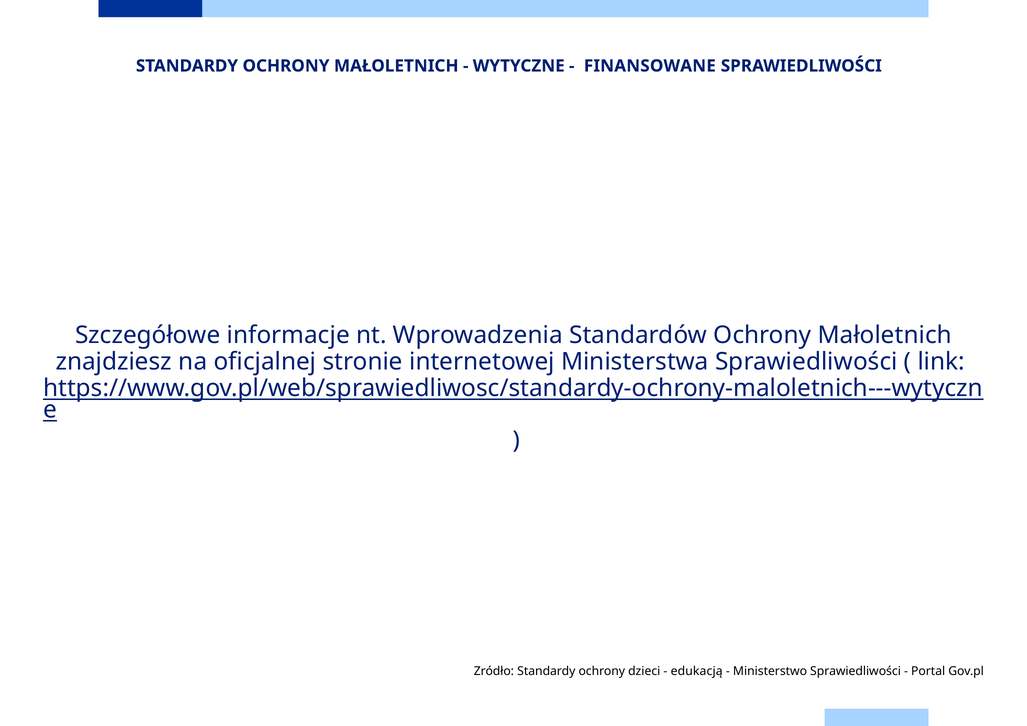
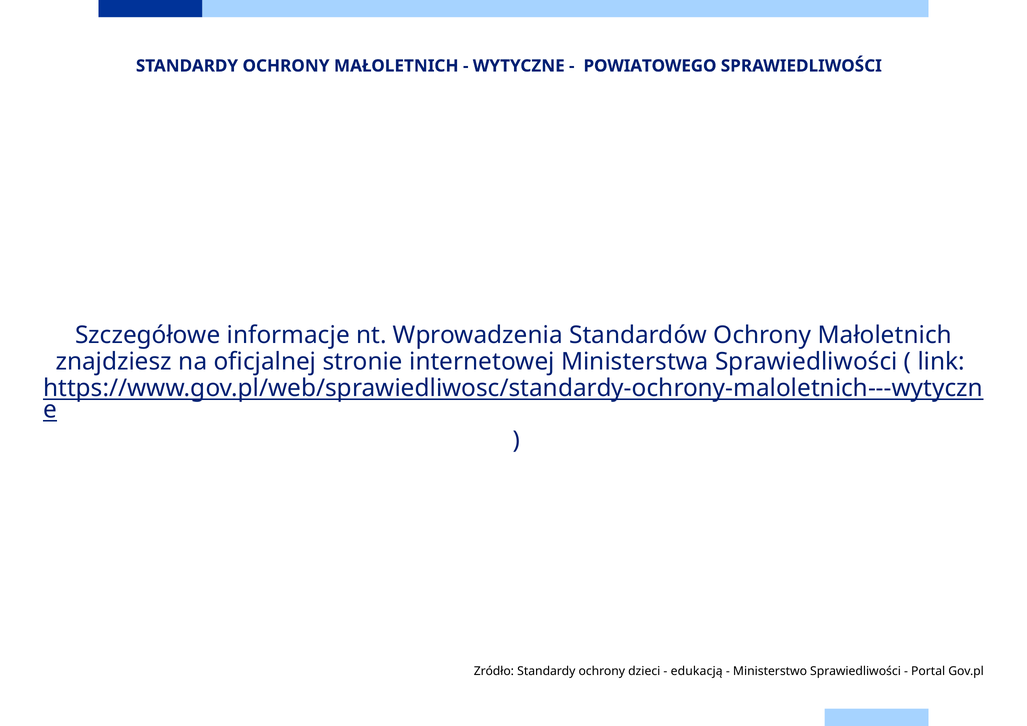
FINANSOWANE: FINANSOWANE -> POWIATOWEGO (650, 66)
